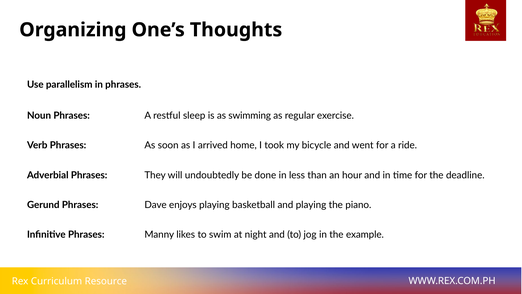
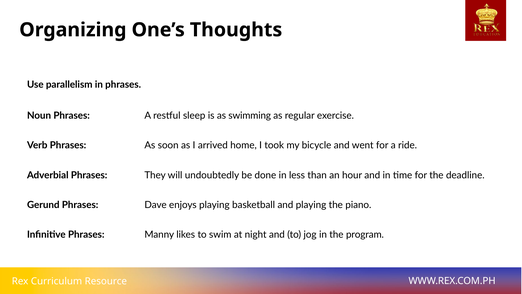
example: example -> program (365, 234)
